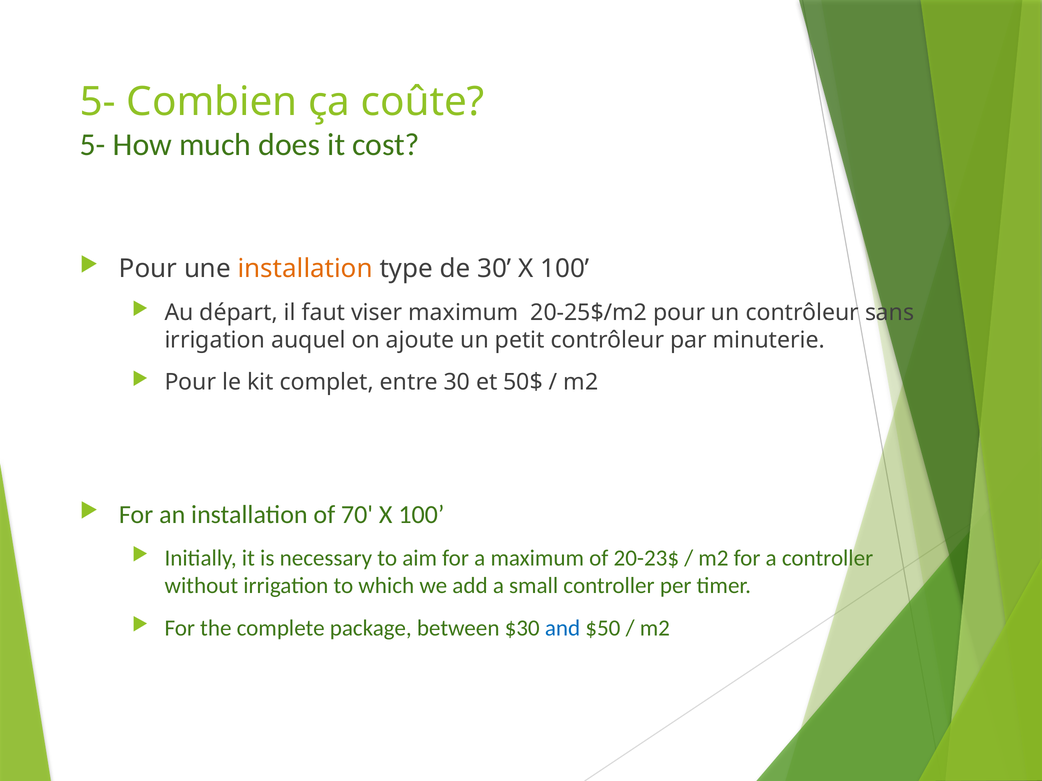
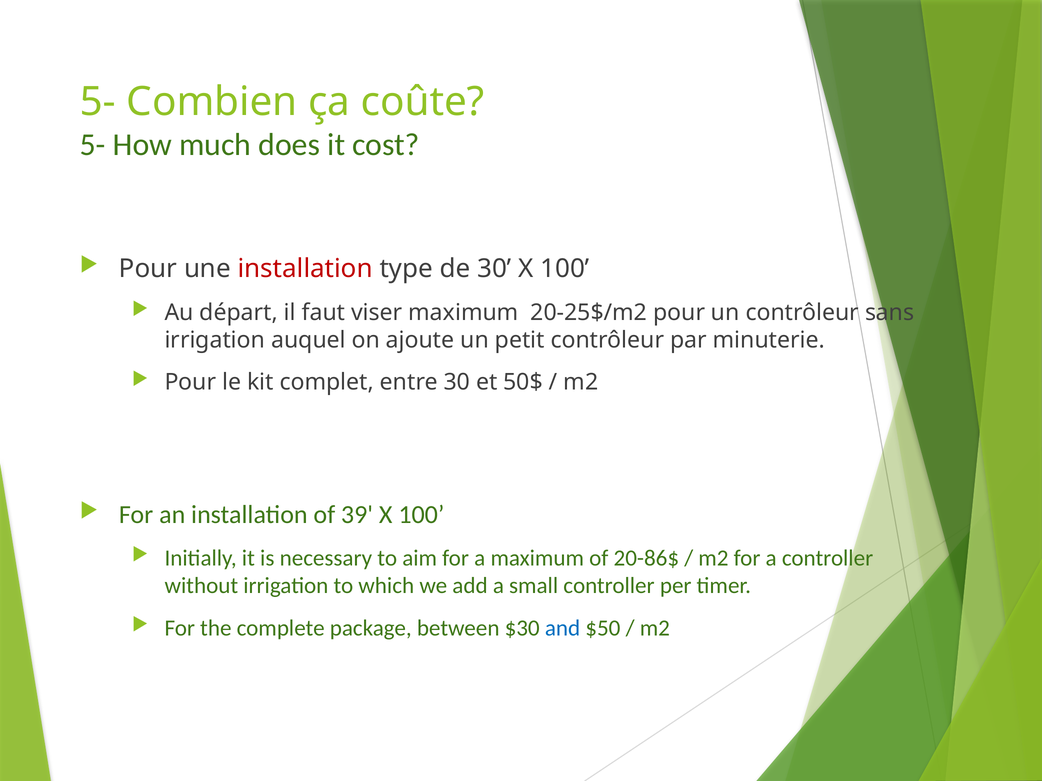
installation colour: orange -> red (305, 269)
70: 70 -> 39 (357, 515)
20-23$: 20-23$ -> 20-86$ (646, 558)
